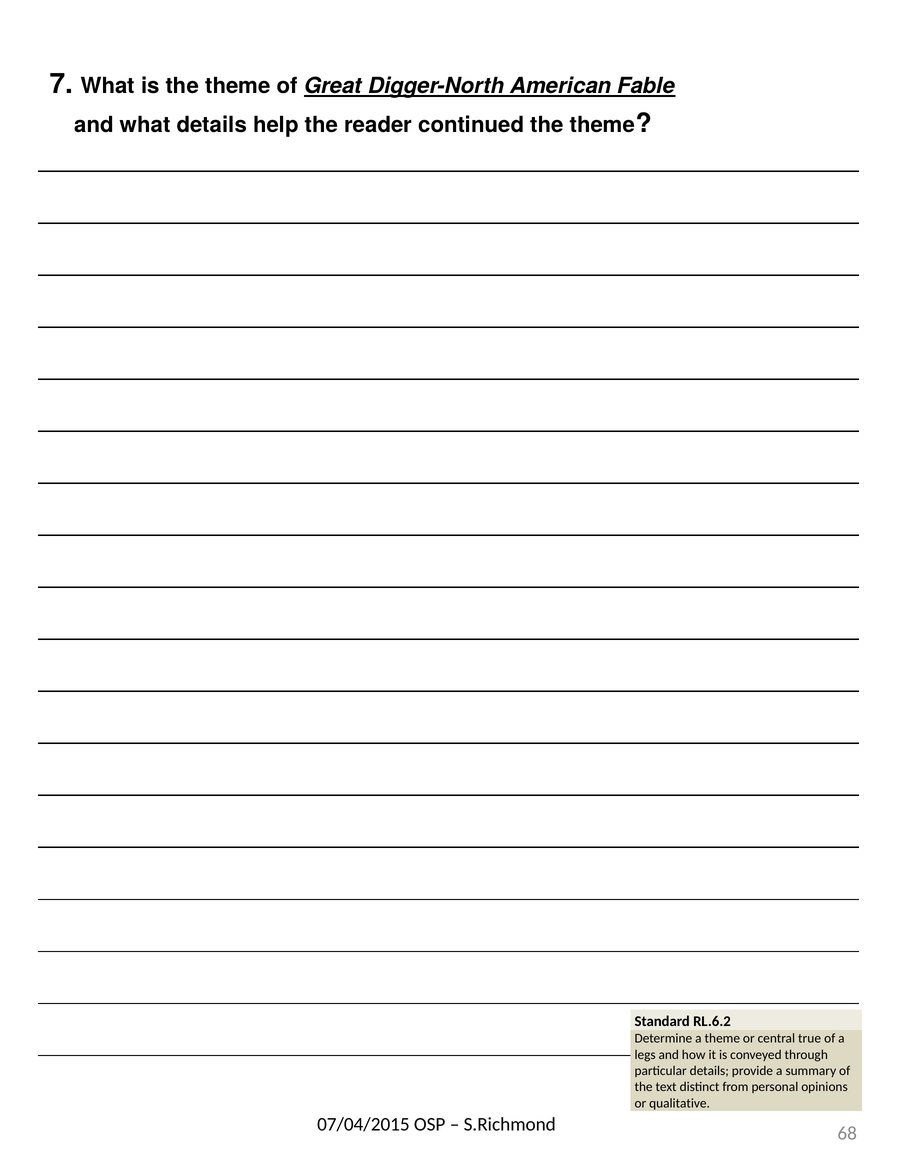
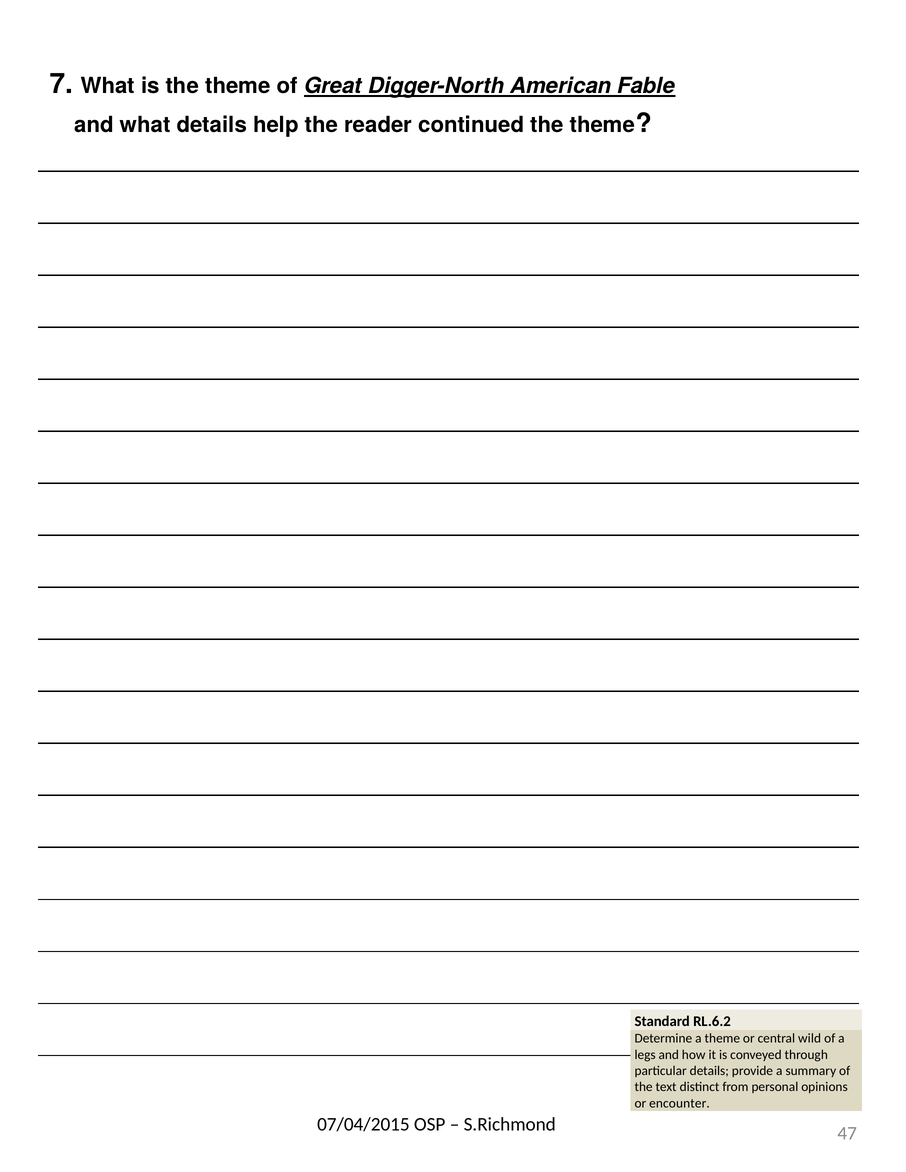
true: true -> wild (810, 1039)
qualitative: qualitative -> encounter (679, 1104)
68: 68 -> 47 (847, 1134)
